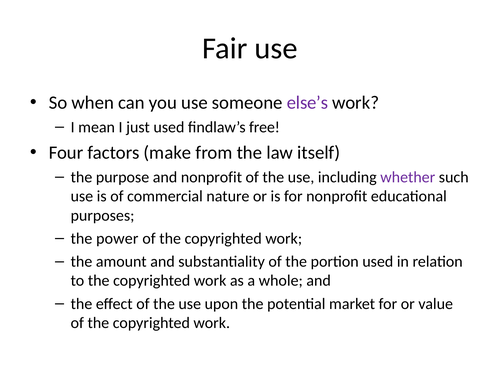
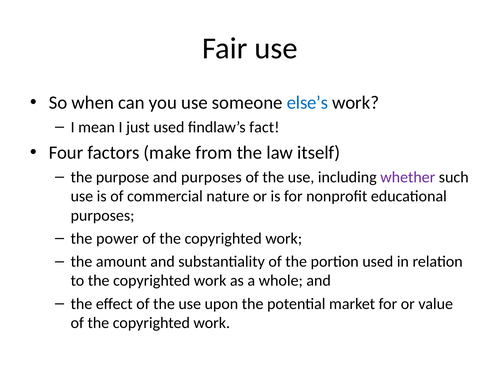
else’s colour: purple -> blue (307, 103)
free: free -> fact (264, 127)
and nonprofit: nonprofit -> purposes (211, 177)
